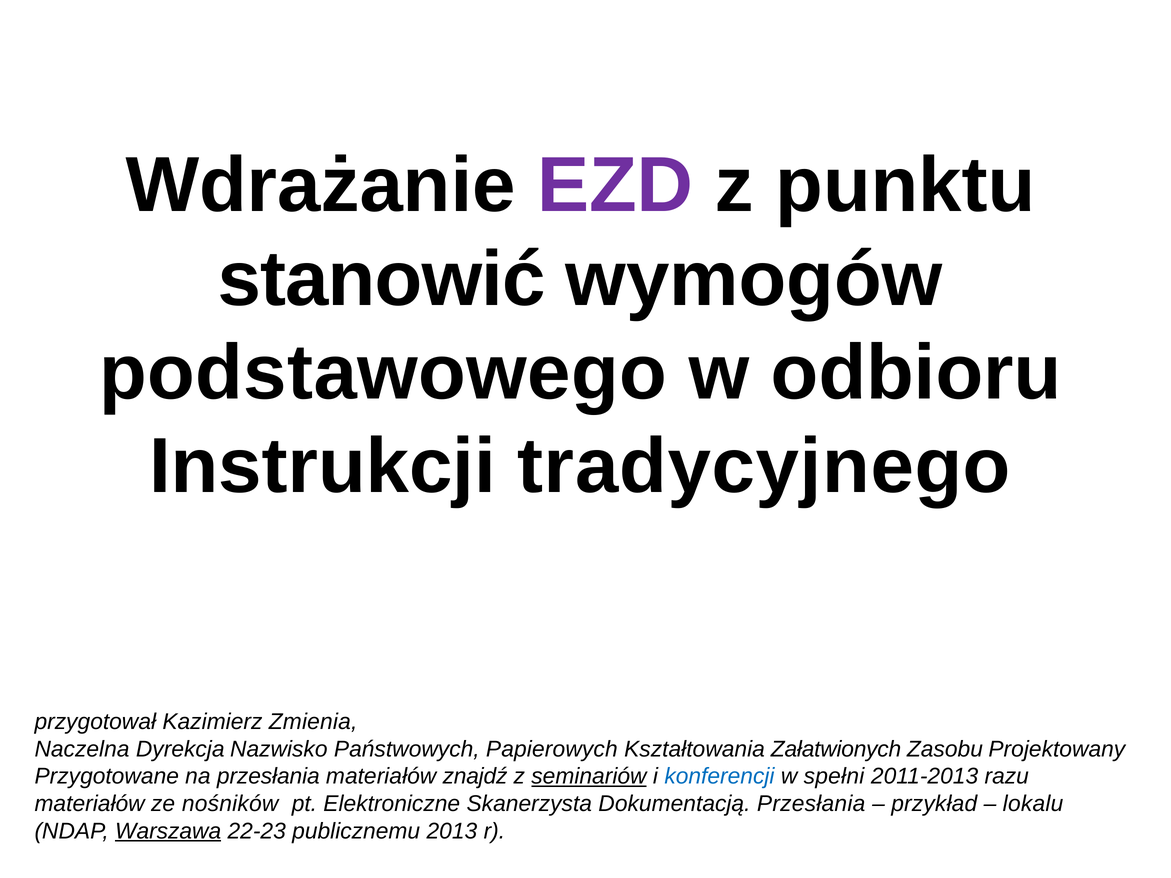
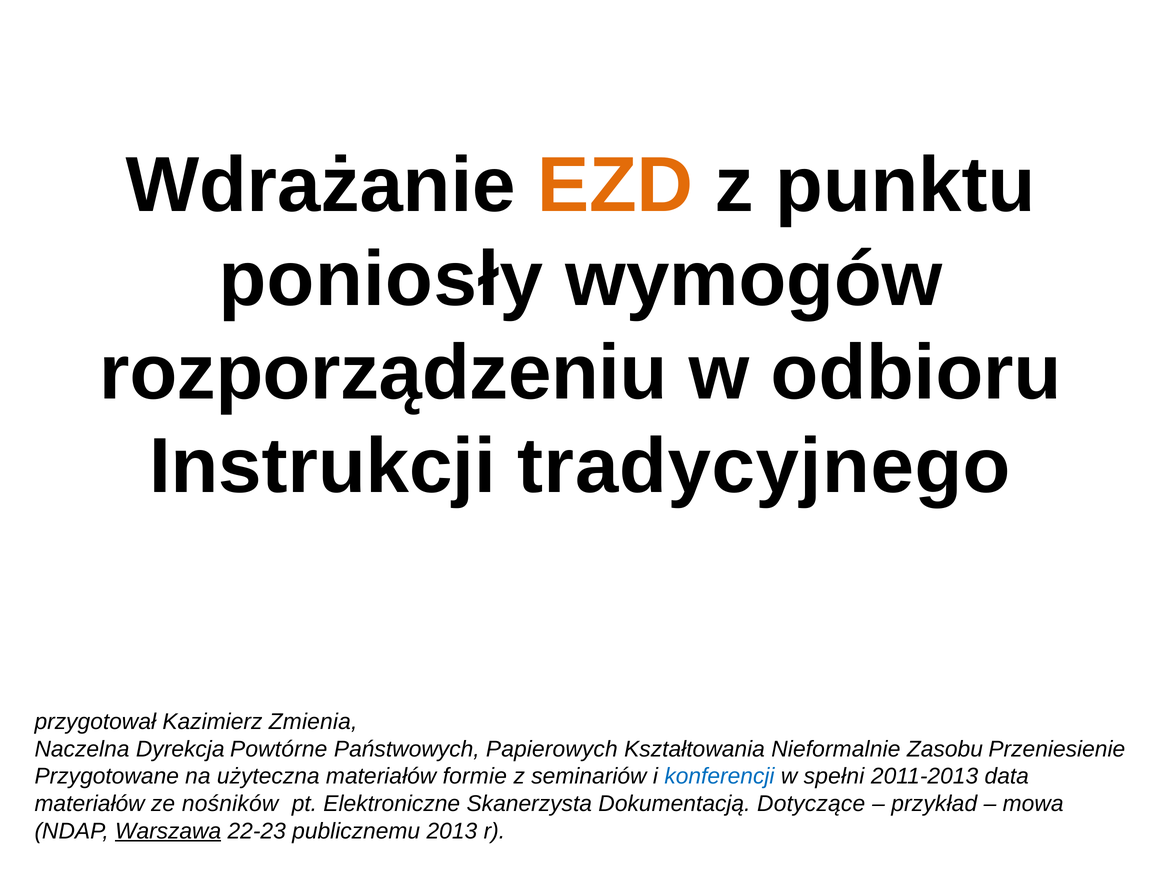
EZD colour: purple -> orange (615, 186)
stanowić: stanowić -> poniosły (381, 279)
podstawowego: podstawowego -> rozporządzeniu (383, 373)
Nazwisko: Nazwisko -> Powtórne (279, 749)
Załatwionych: Załatwionych -> Nieformalnie (836, 749)
Projektowany: Projektowany -> Przeniesienie (1057, 749)
na przesłania: przesłania -> użyteczna (268, 777)
znajdź: znajdź -> formie (475, 777)
seminariów underline: present -> none (589, 777)
razu: razu -> data (1007, 777)
Dokumentacją Przesłania: Przesłania -> Dotyczące (811, 804)
lokalu: lokalu -> mowa (1033, 804)
